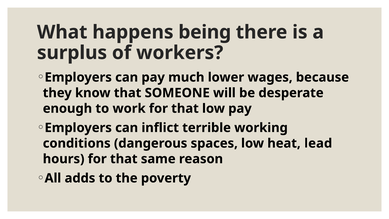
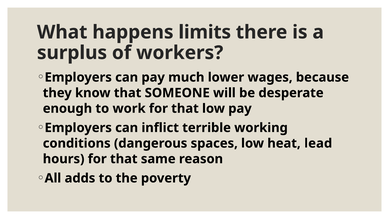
being: being -> limits (205, 32)
